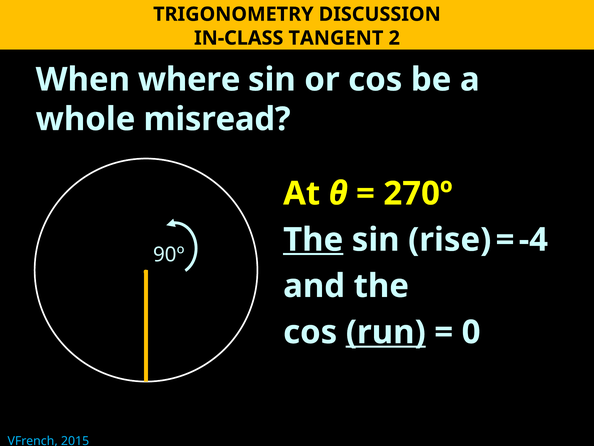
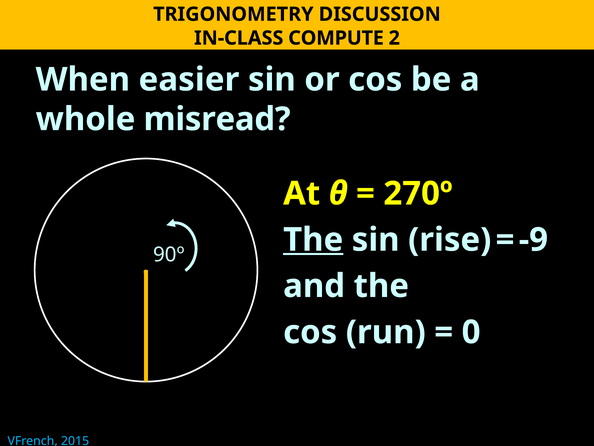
TANGENT: TANGENT -> COMPUTE (336, 38)
where: where -> easier (189, 80)
-4: -4 -> -9 (533, 240)
run underline: present -> none (386, 332)
